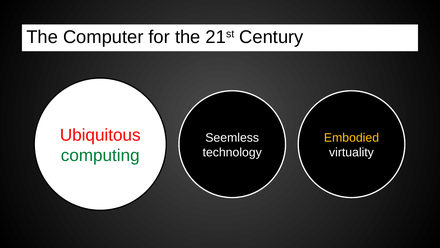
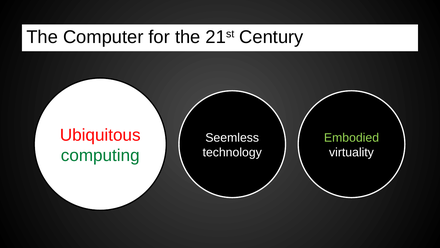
Embodied colour: yellow -> light green (352, 137)
